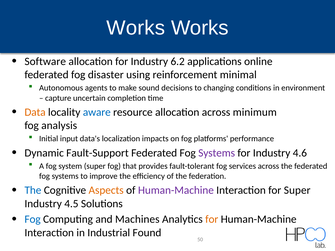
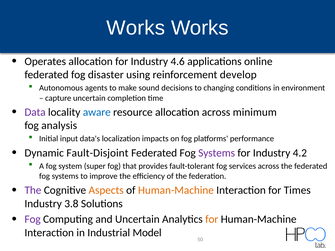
Software: Software -> Operates (45, 61)
6.2: 6.2 -> 4.6 (178, 61)
minimal: minimal -> develop (238, 75)
Data colour: orange -> purple (35, 112)
Fault-Support: Fault-Support -> Fault-Disjoint (97, 153)
4.6: 4.6 -> 4.2 (300, 153)
The colour: blue -> purple (33, 190)
Human-Machine colour: purple -> orange (176, 190)
for Super: Super -> Times (297, 190)
4.5: 4.5 -> 3.8 (71, 204)
Fog colour: blue -> purple (33, 219)
and Machines: Machines -> Uncertain (137, 219)
Found: Found -> Model (147, 233)
